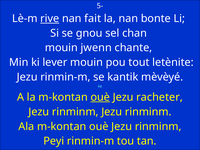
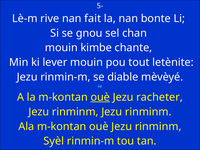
rive underline: present -> none (50, 19)
jwenn: jwenn -> kimbe (96, 48)
kantik: kantik -> diable (123, 77)
Peyi: Peyi -> Syèl (54, 141)
